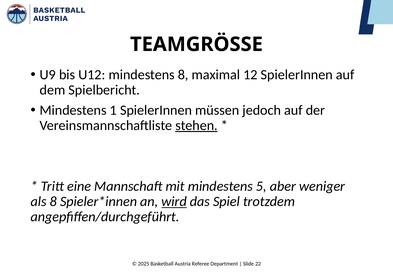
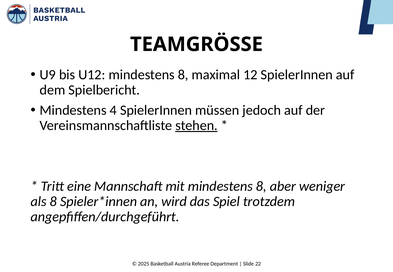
1: 1 -> 4 (113, 110)
mit mindestens 5: 5 -> 8 (261, 186)
wird underline: present -> none (174, 202)
